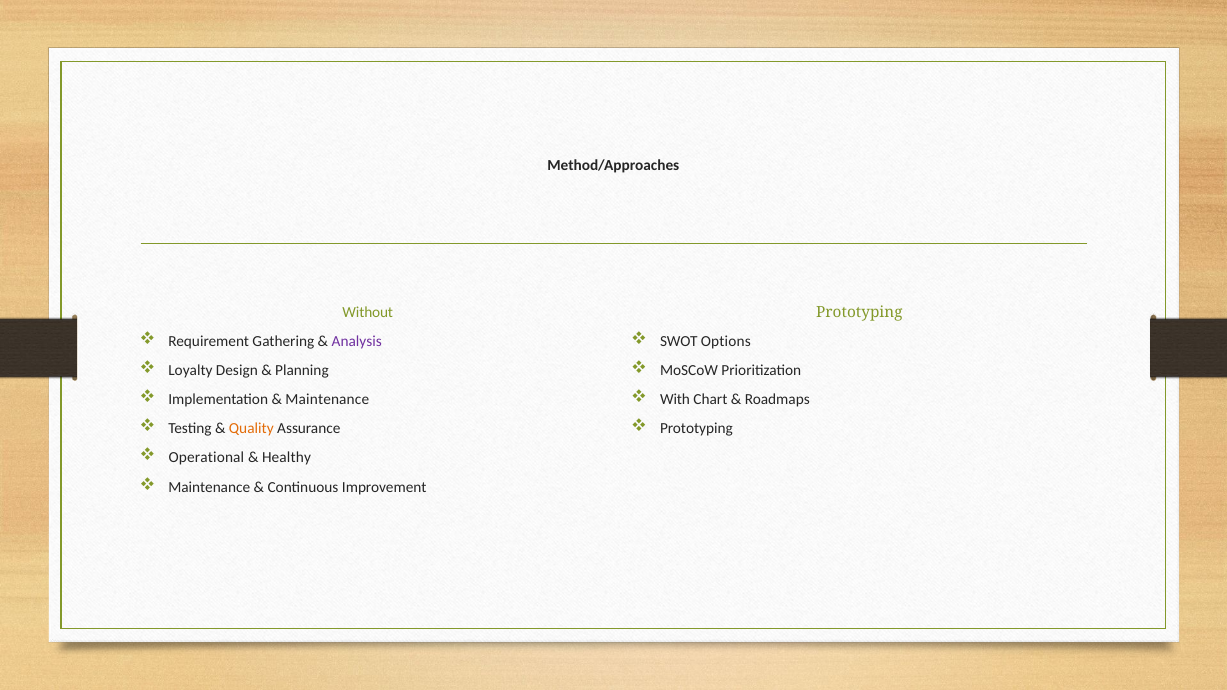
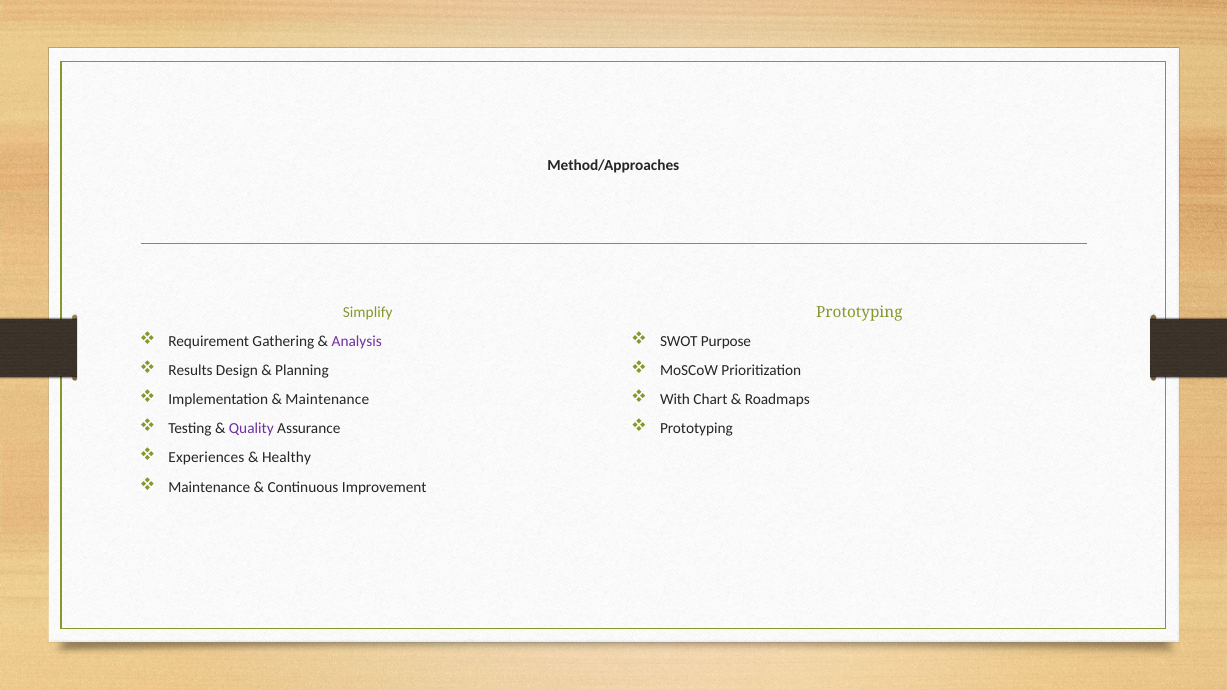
Without: Without -> Simplify (368, 313)
Options: Options -> Purpose (726, 341)
Loyalty: Loyalty -> Results (190, 370)
Quality colour: orange -> purple (251, 429)
Operational: Operational -> Experiences (206, 458)
